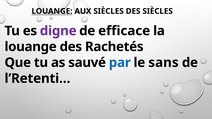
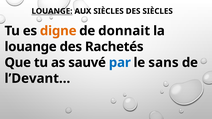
digne colour: purple -> orange (58, 31)
efficace: efficace -> donnait (124, 31)
l’Retenti…: l’Retenti… -> l’Devant… (37, 79)
